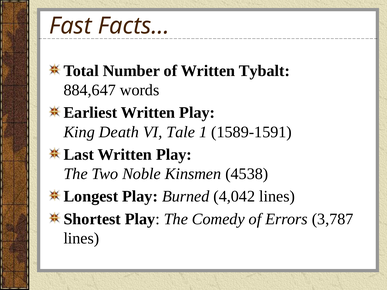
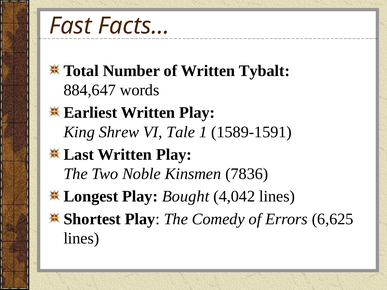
Death: Death -> Shrew (119, 132)
4538: 4538 -> 7836 (247, 174)
Burned: Burned -> Bought (186, 197)
3,787: 3,787 -> 6,625 (333, 219)
